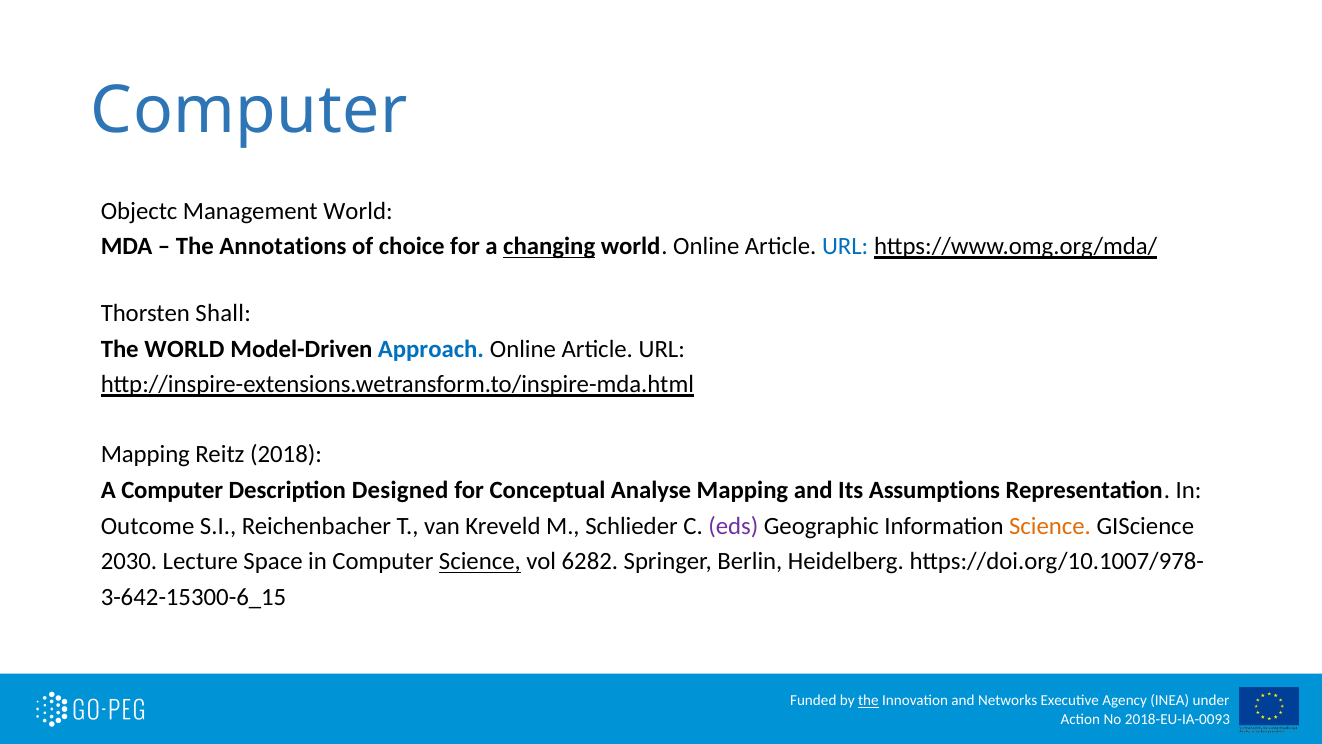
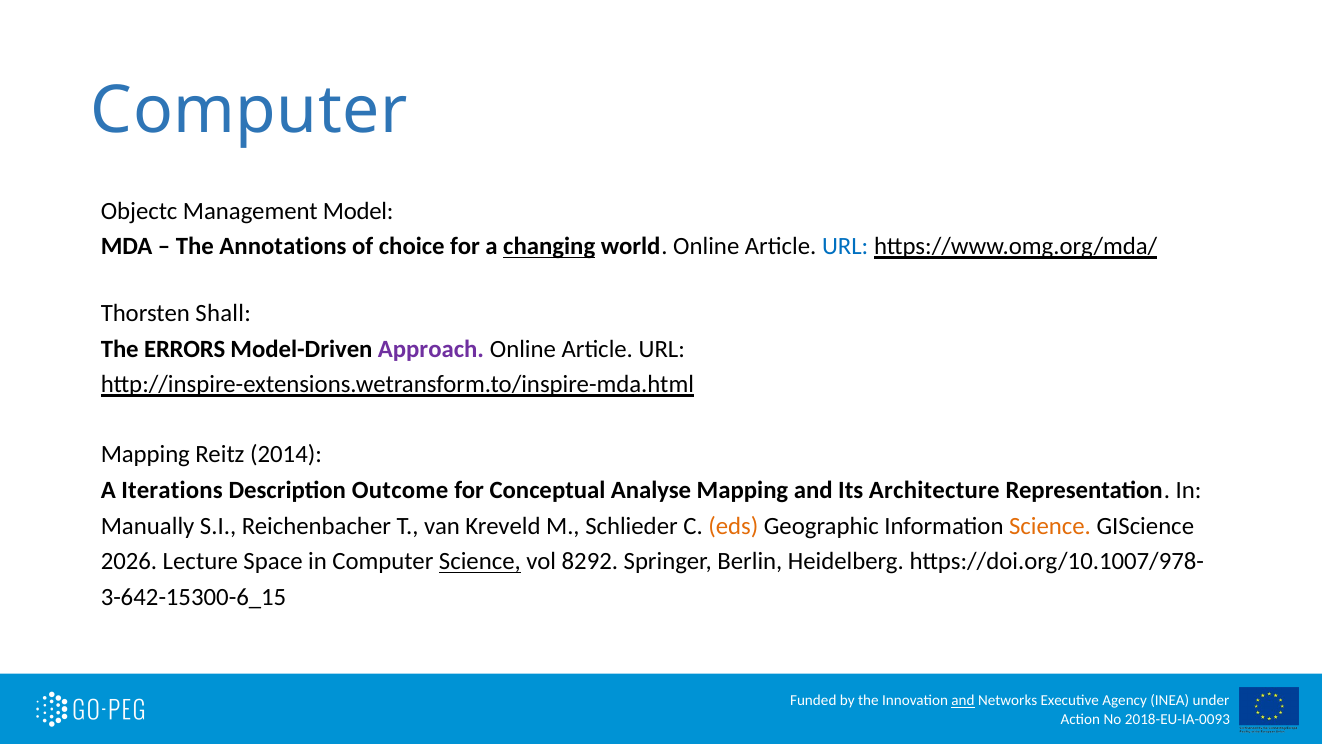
Management World: World -> Model (358, 211)
The WORLD: WORLD -> ERRORS (185, 349)
Approach colour: blue -> purple (431, 349)
2018: 2018 -> 2014 (286, 454)
A Computer: Computer -> Iterations (172, 490)
Designed: Designed -> Outcome (400, 490)
Assumptions: Assumptions -> Architecture (934, 490)
Outcome: Outcome -> Manually (148, 526)
eds colour: purple -> orange (733, 526)
2030: 2030 -> 2026 (129, 561)
6282: 6282 -> 8292 (590, 561)
the underline: present -> none (868, 701)
and underline: none -> present (963, 701)
